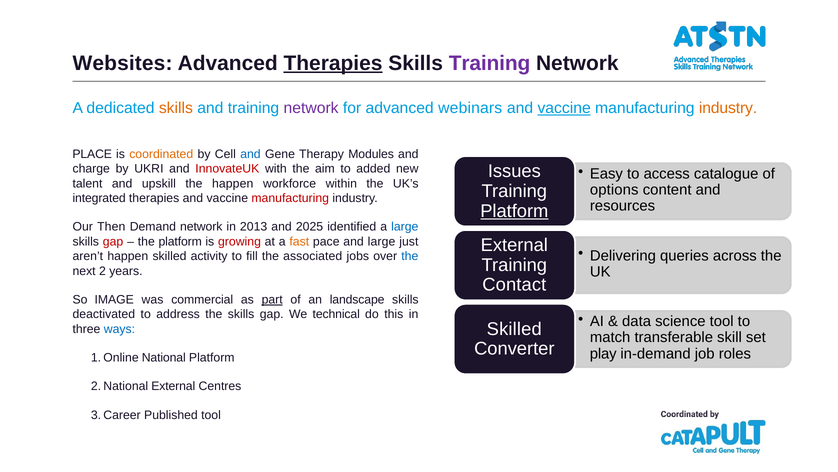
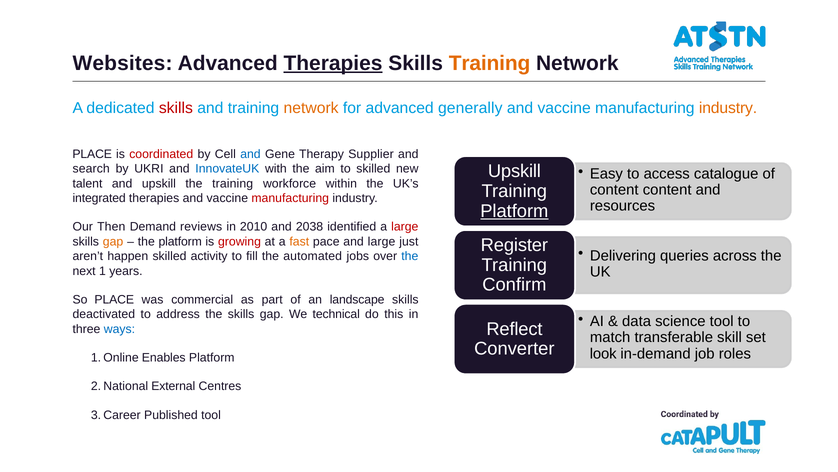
Training colour: purple -> orange (490, 63)
skills colour: orange -> red (176, 108)
network colour: purple -> orange (311, 108)
webinars: webinars -> generally (470, 108)
vaccine underline: present -> none (564, 108)
coordinated colour: orange -> red (161, 154)
Modules: Modules -> Supplier (371, 154)
Issues: Issues -> Upskill (514, 171)
charge: charge -> search (91, 169)
InnovateUK colour: red -> blue (227, 169)
to added: added -> skilled (373, 169)
the happen: happen -> training (233, 183)
options: options -> content (614, 190)
Demand network: network -> reviews (201, 227)
2013: 2013 -> 2010 (254, 227)
2025: 2025 -> 2038 (310, 227)
large colour: blue -> red (405, 227)
gap colour: red -> orange (113, 241)
External: External -> Register (514, 245)
associated: associated -> automated (313, 256)
2: 2 -> 1 (102, 271)
Contact: Contact -> Confirm (514, 284)
So IMAGE: IMAGE -> PLACE (114, 299)
part underline: present -> none (272, 299)
Skilled: Skilled -> Reflect (514, 329)
play: play -> look (603, 353)
National: National -> Enables (164, 357)
